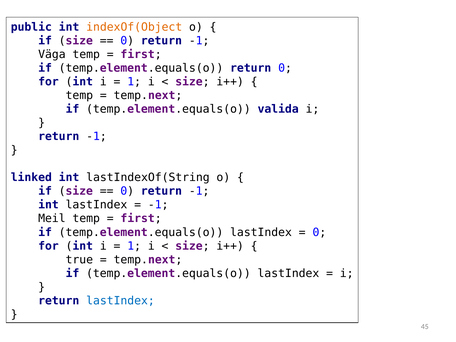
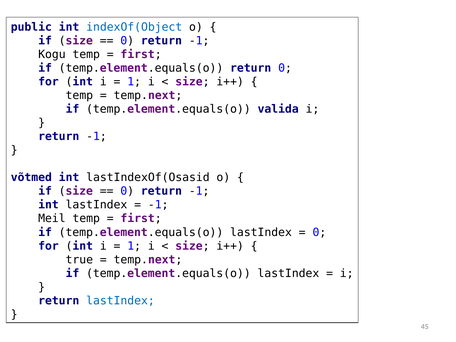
indexOf(Object colour: orange -> blue (134, 27)
Väga: Väga -> Kogu (52, 54)
linked: linked -> võtmed (31, 178)
lastIndexOf(String: lastIndexOf(String -> lastIndexOf(Osasid (148, 178)
